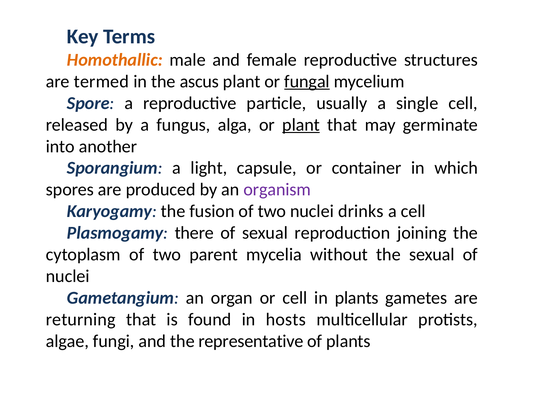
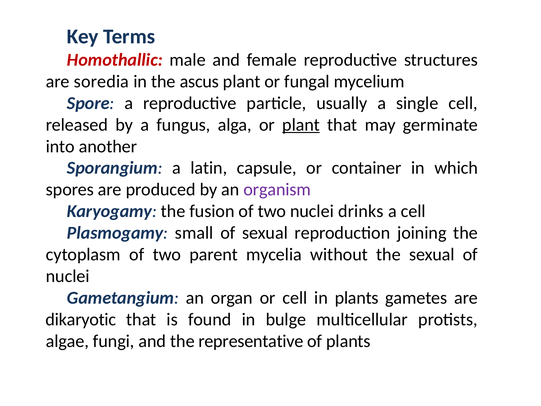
Homothallic colour: orange -> red (115, 60)
termed: termed -> soredia (101, 81)
fungal underline: present -> none (307, 81)
light: light -> latin (209, 168)
there: there -> small (194, 233)
returning: returning -> dikaryotic (81, 319)
hosts: hosts -> bulge (286, 319)
